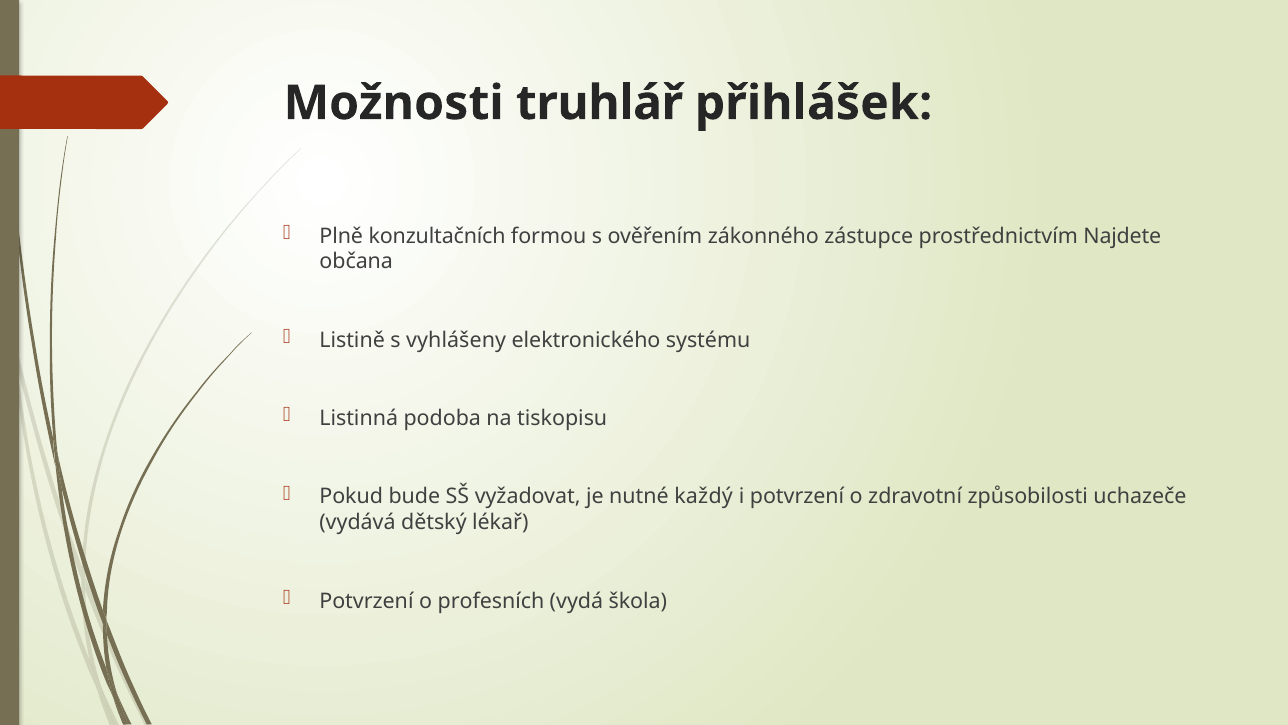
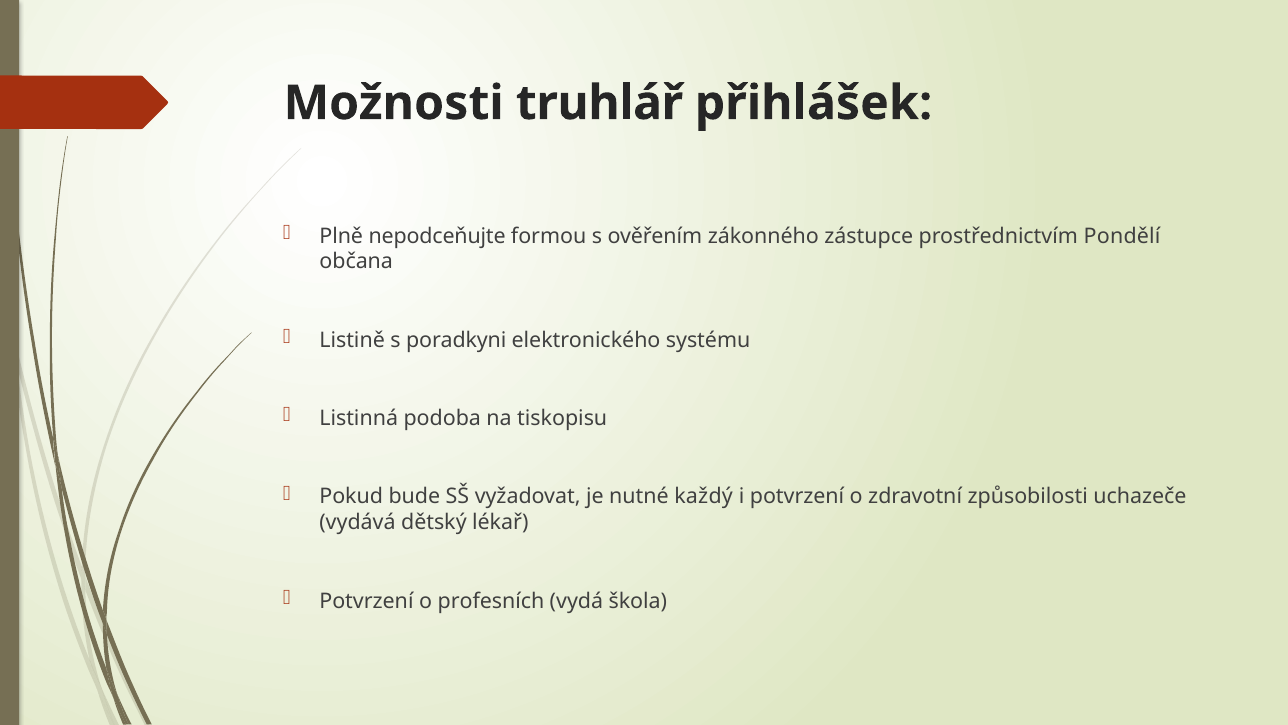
konzultačních: konzultačních -> nepodceňujte (437, 236)
Najdete: Najdete -> Pondělí (1122, 236)
vyhlášeny: vyhlášeny -> poradkyni (456, 340)
